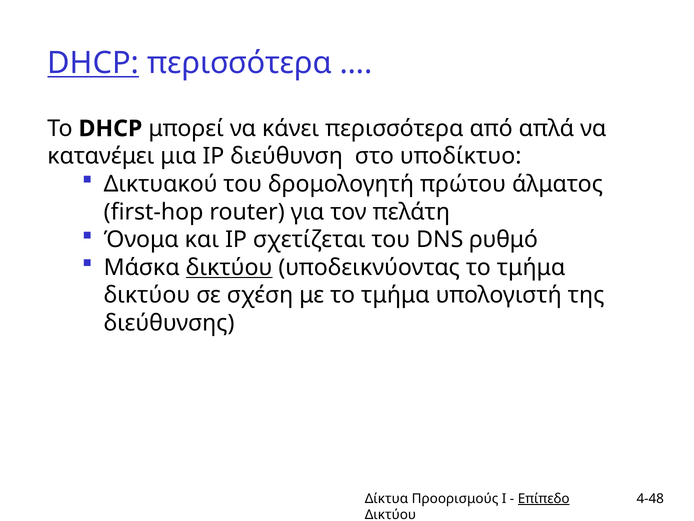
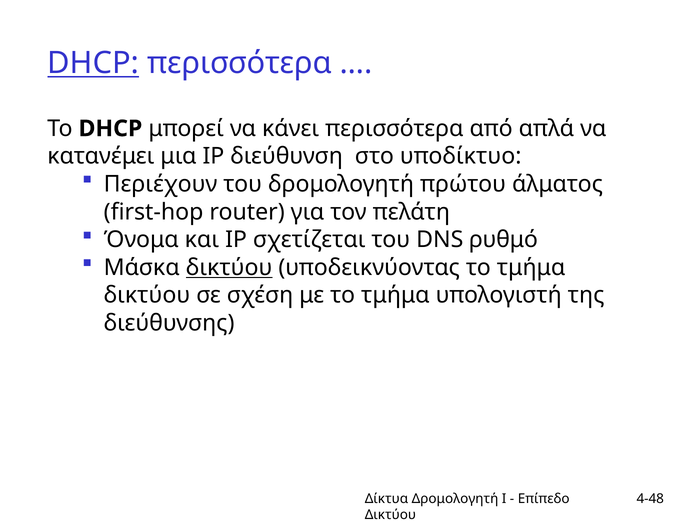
Δικτυακού: Δικτυακού -> Περιέχουν (161, 184)
Δίκτυα Προορισμούς: Προορισμούς -> Δρομολογητή (455, 498)
Επίπεδο underline: present -> none (544, 498)
